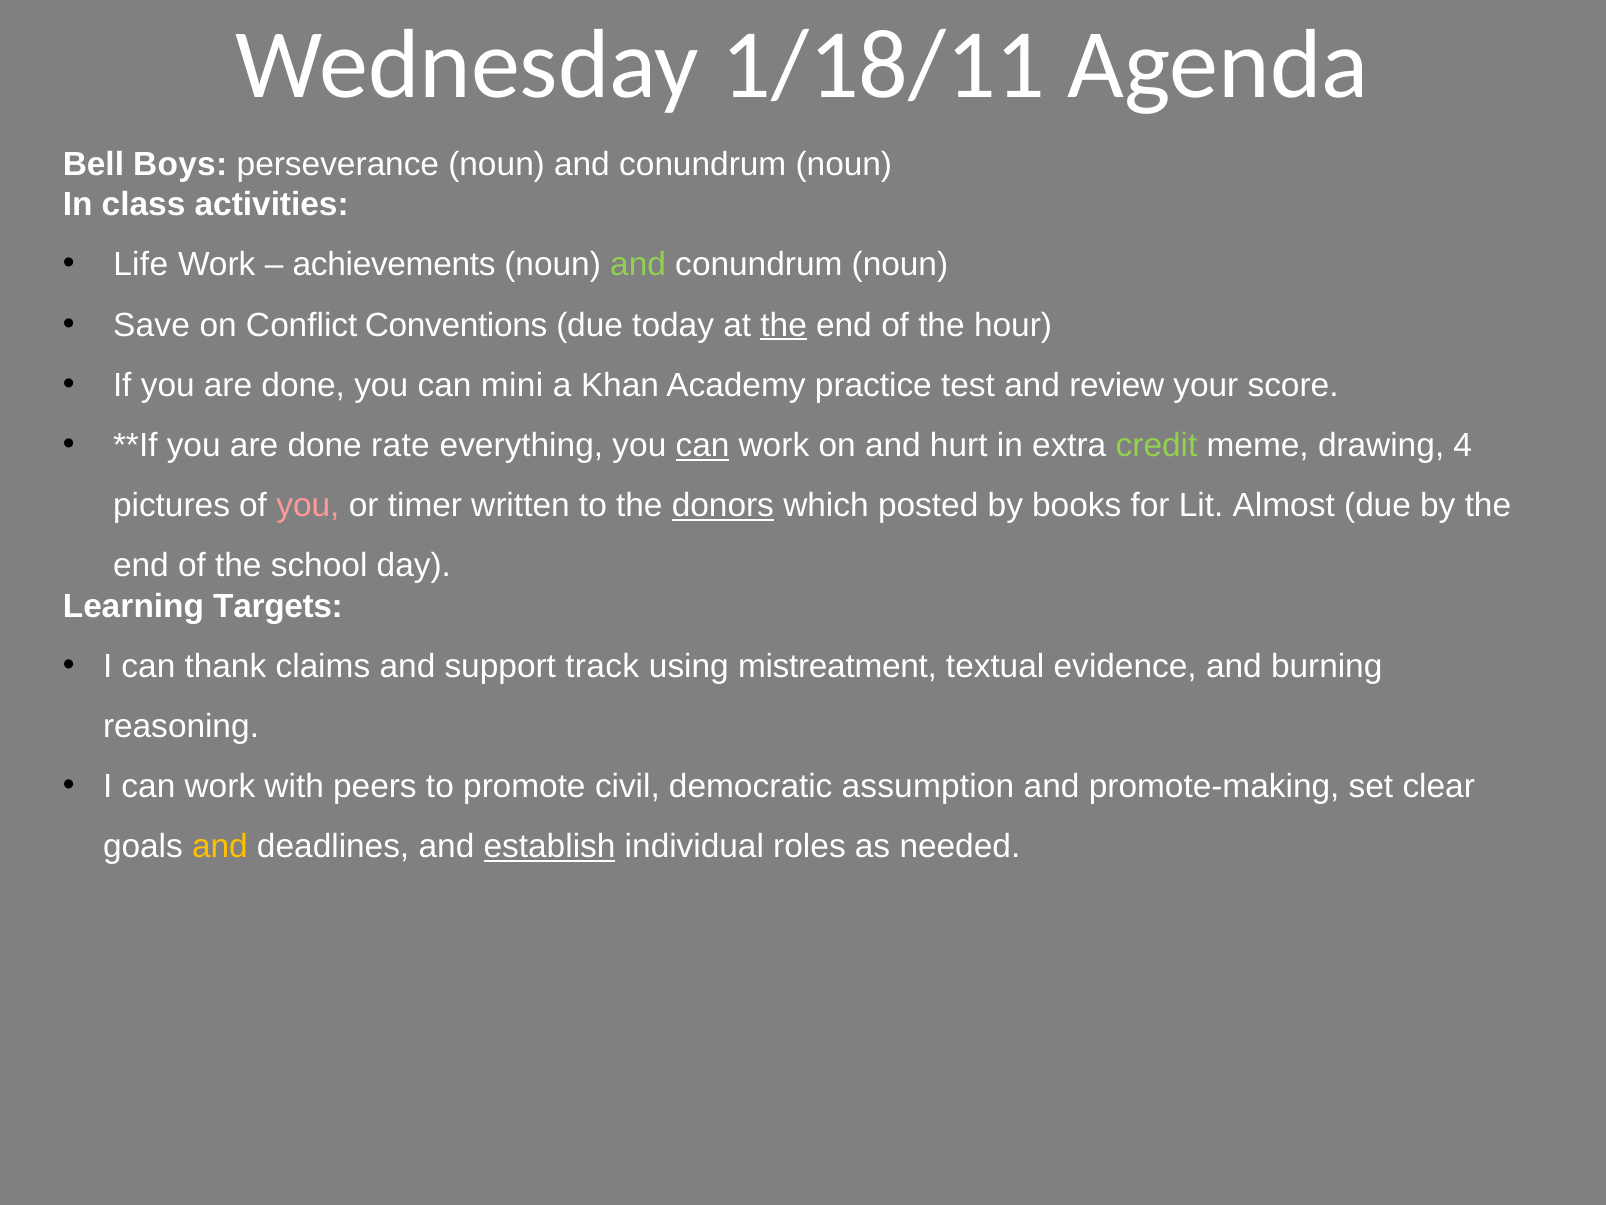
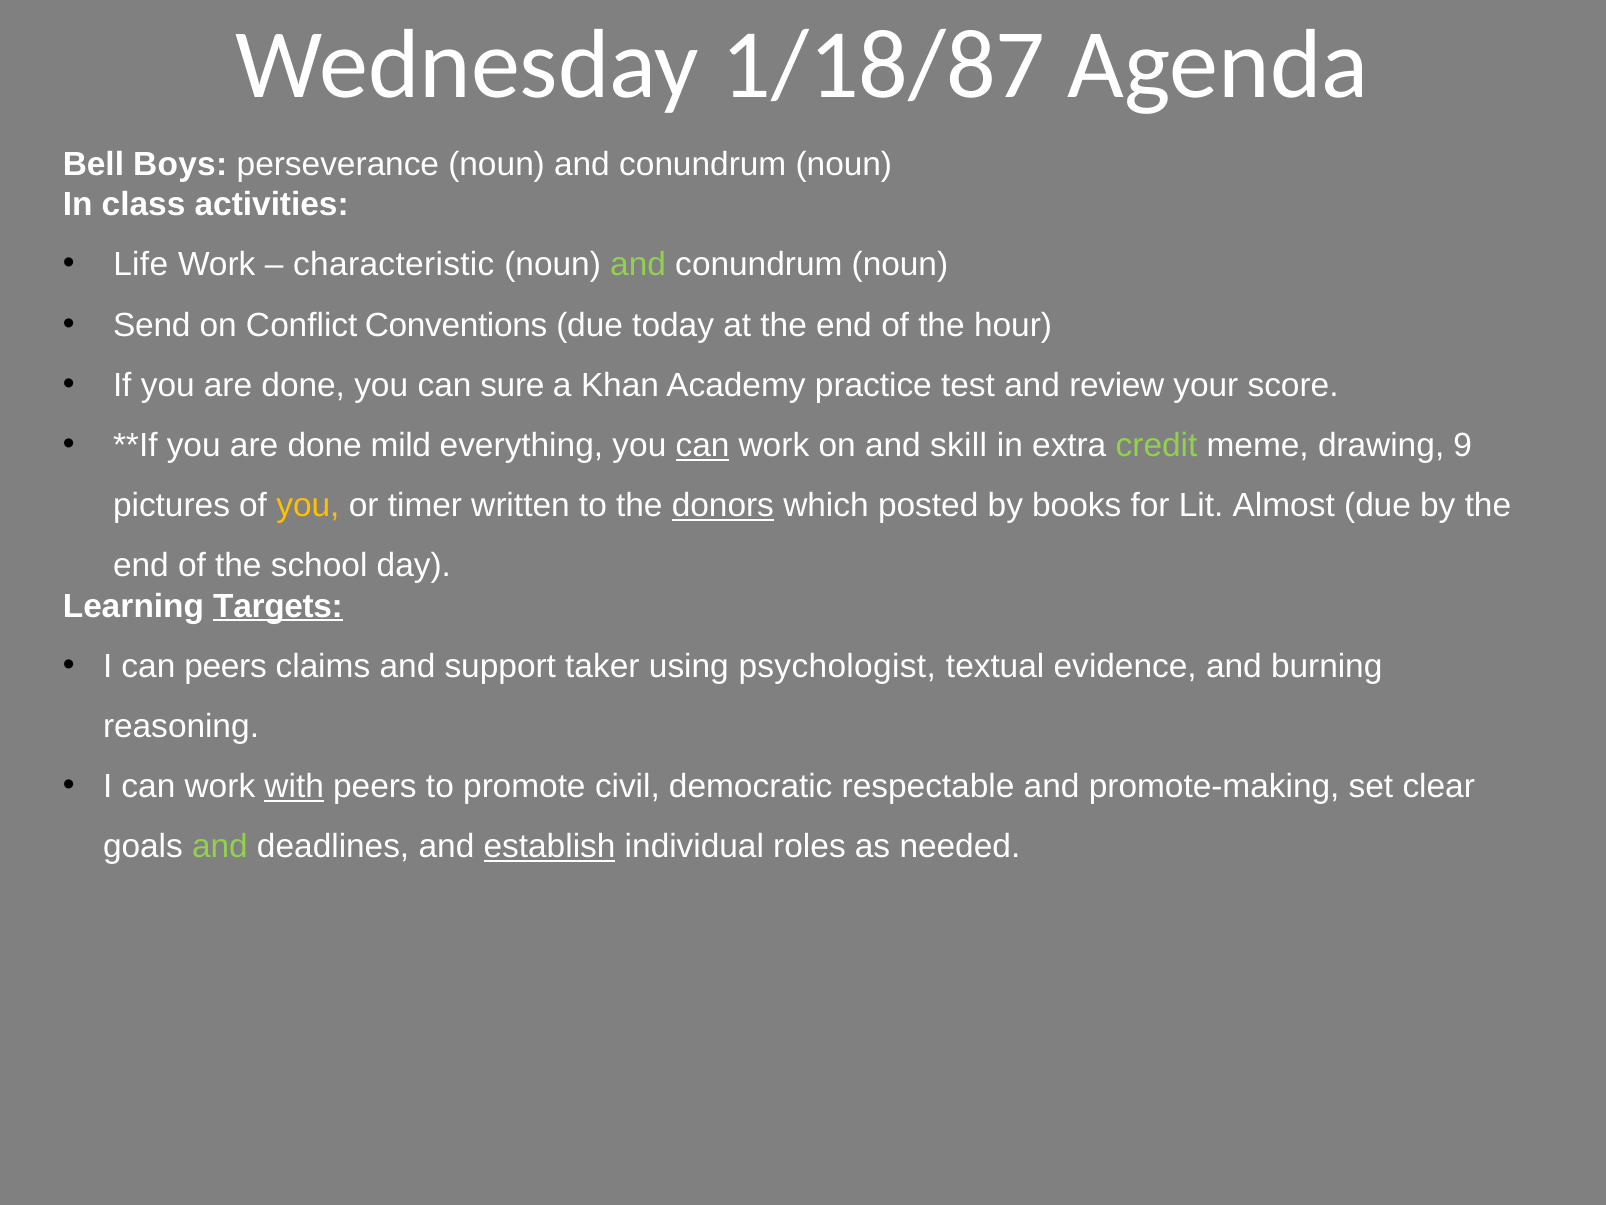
1/18/11: 1/18/11 -> 1/18/87 (884, 65)
achievements: achievements -> characteristic (394, 265)
Save: Save -> Send (152, 325)
the underline: present -> none (784, 325)
mini: mini -> sure (512, 385)
rate: rate -> mild (401, 445)
hurt: hurt -> skill (959, 445)
4: 4 -> 9 (1463, 445)
you colour: pink -> yellow (308, 505)
Targets underline: none -> present (278, 606)
can thank: thank -> peers (226, 666)
track: track -> taker (602, 666)
mistreatment: mistreatment -> psychologist (837, 666)
with underline: none -> present (294, 786)
assumption: assumption -> respectable (928, 786)
and colour: yellow -> light green (220, 847)
